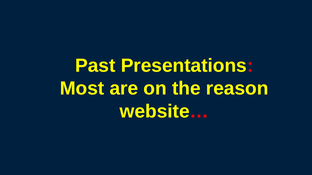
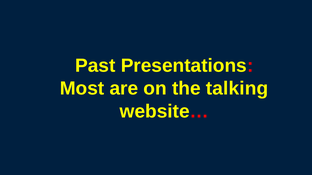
reason: reason -> talking (237, 89)
